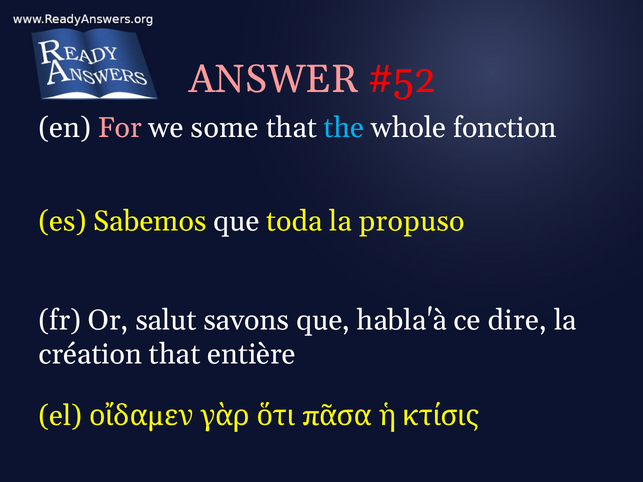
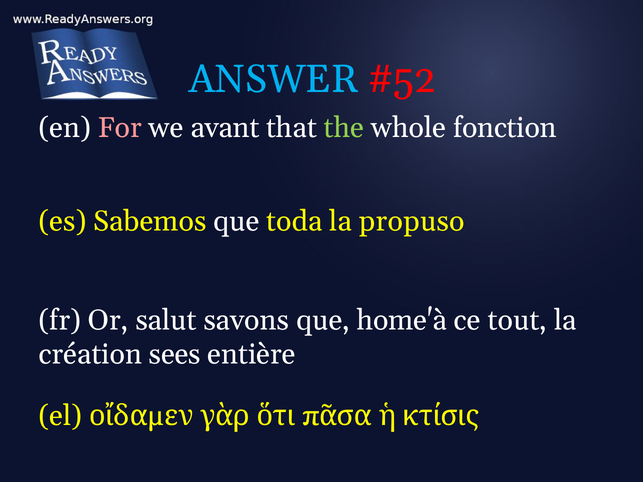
ANSWER colour: pink -> light blue (274, 79)
some: some -> avant (225, 128)
the colour: light blue -> light green (344, 128)
habla'à: habla'à -> home'à (402, 320)
dire: dire -> tout (517, 320)
création that: that -> sees (175, 355)
